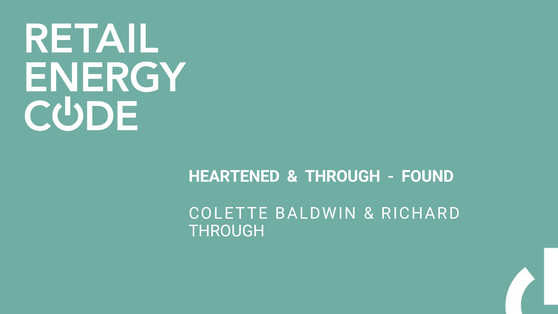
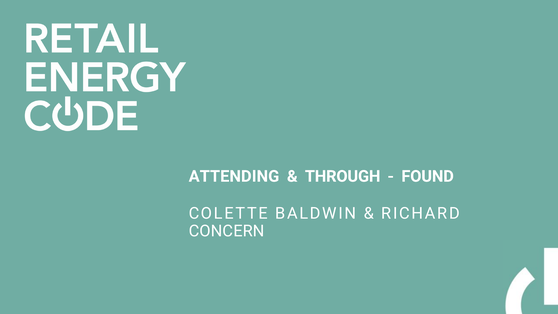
HEARTENED: HEARTENED -> ATTENDING (234, 176)
THROUGH: THROUGH -> CONCERN (227, 231)
